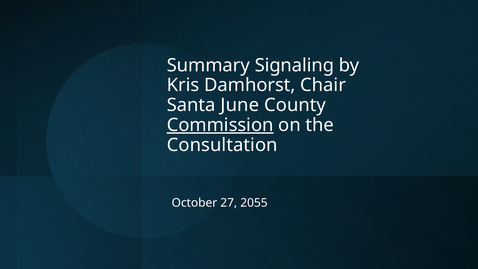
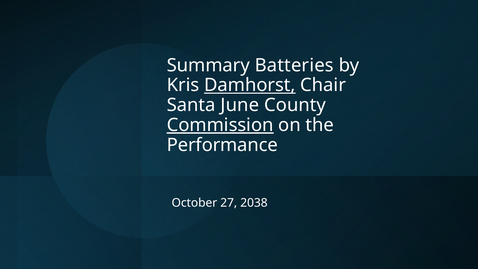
Signaling: Signaling -> Batteries (294, 65)
Damhorst underline: none -> present (250, 85)
Consultation: Consultation -> Performance (222, 145)
2055: 2055 -> 2038 (254, 203)
